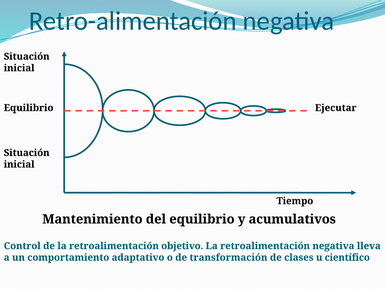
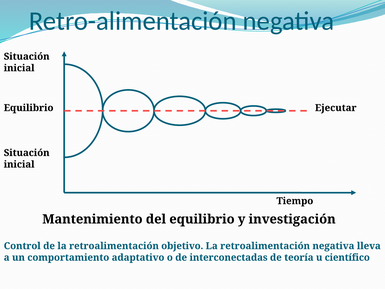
acumulativos: acumulativos -> investigación (292, 219)
transformación: transformación -> interconectadas (229, 257)
clases: clases -> teoría (299, 257)
